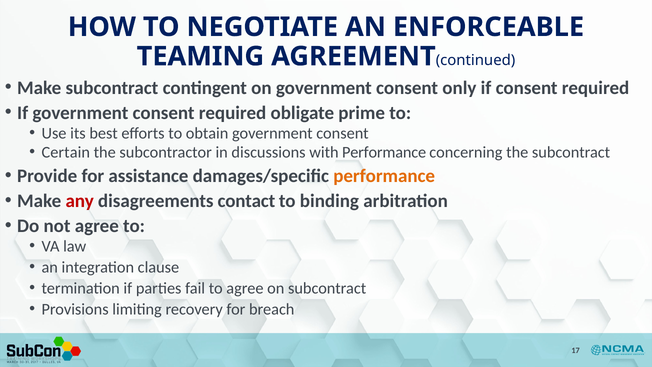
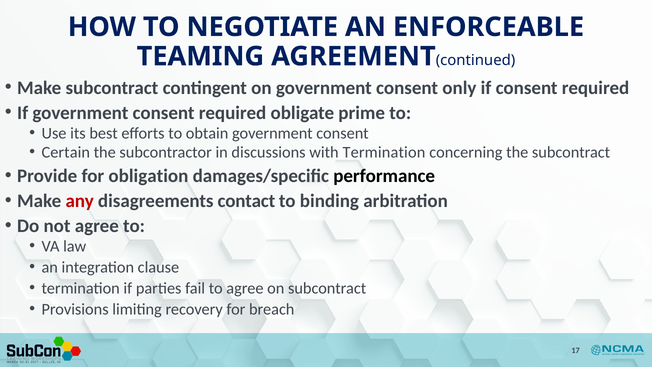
with Performance: Performance -> Termination (384, 152)
assistance: assistance -> obligation (148, 176)
performance colour: orange -> black (384, 176)
